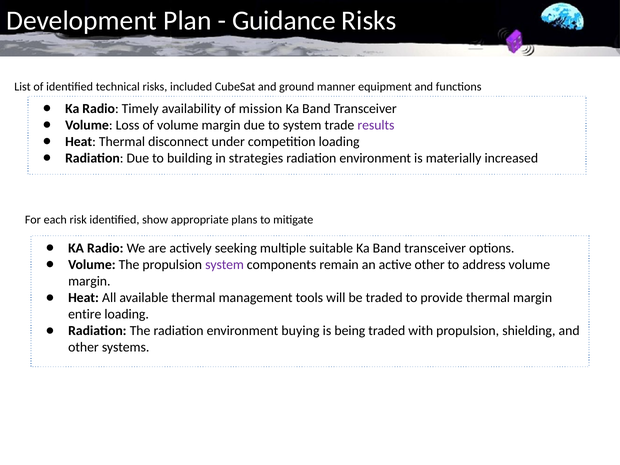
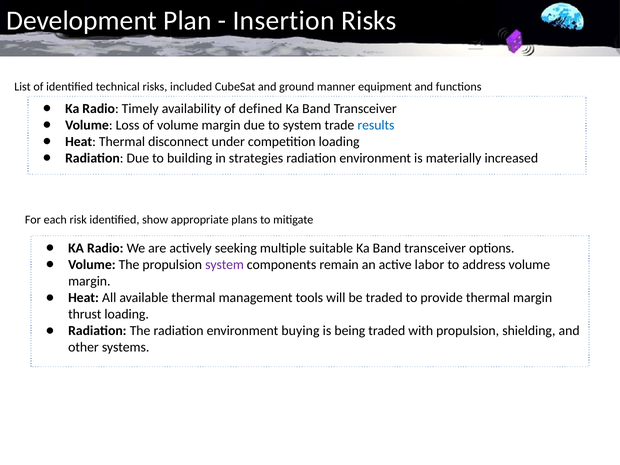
Guidance: Guidance -> Insertion (284, 21)
mission: mission -> defined (261, 109)
results colour: purple -> blue (376, 125)
active other: other -> labor (430, 265)
entire: entire -> thrust (85, 314)
